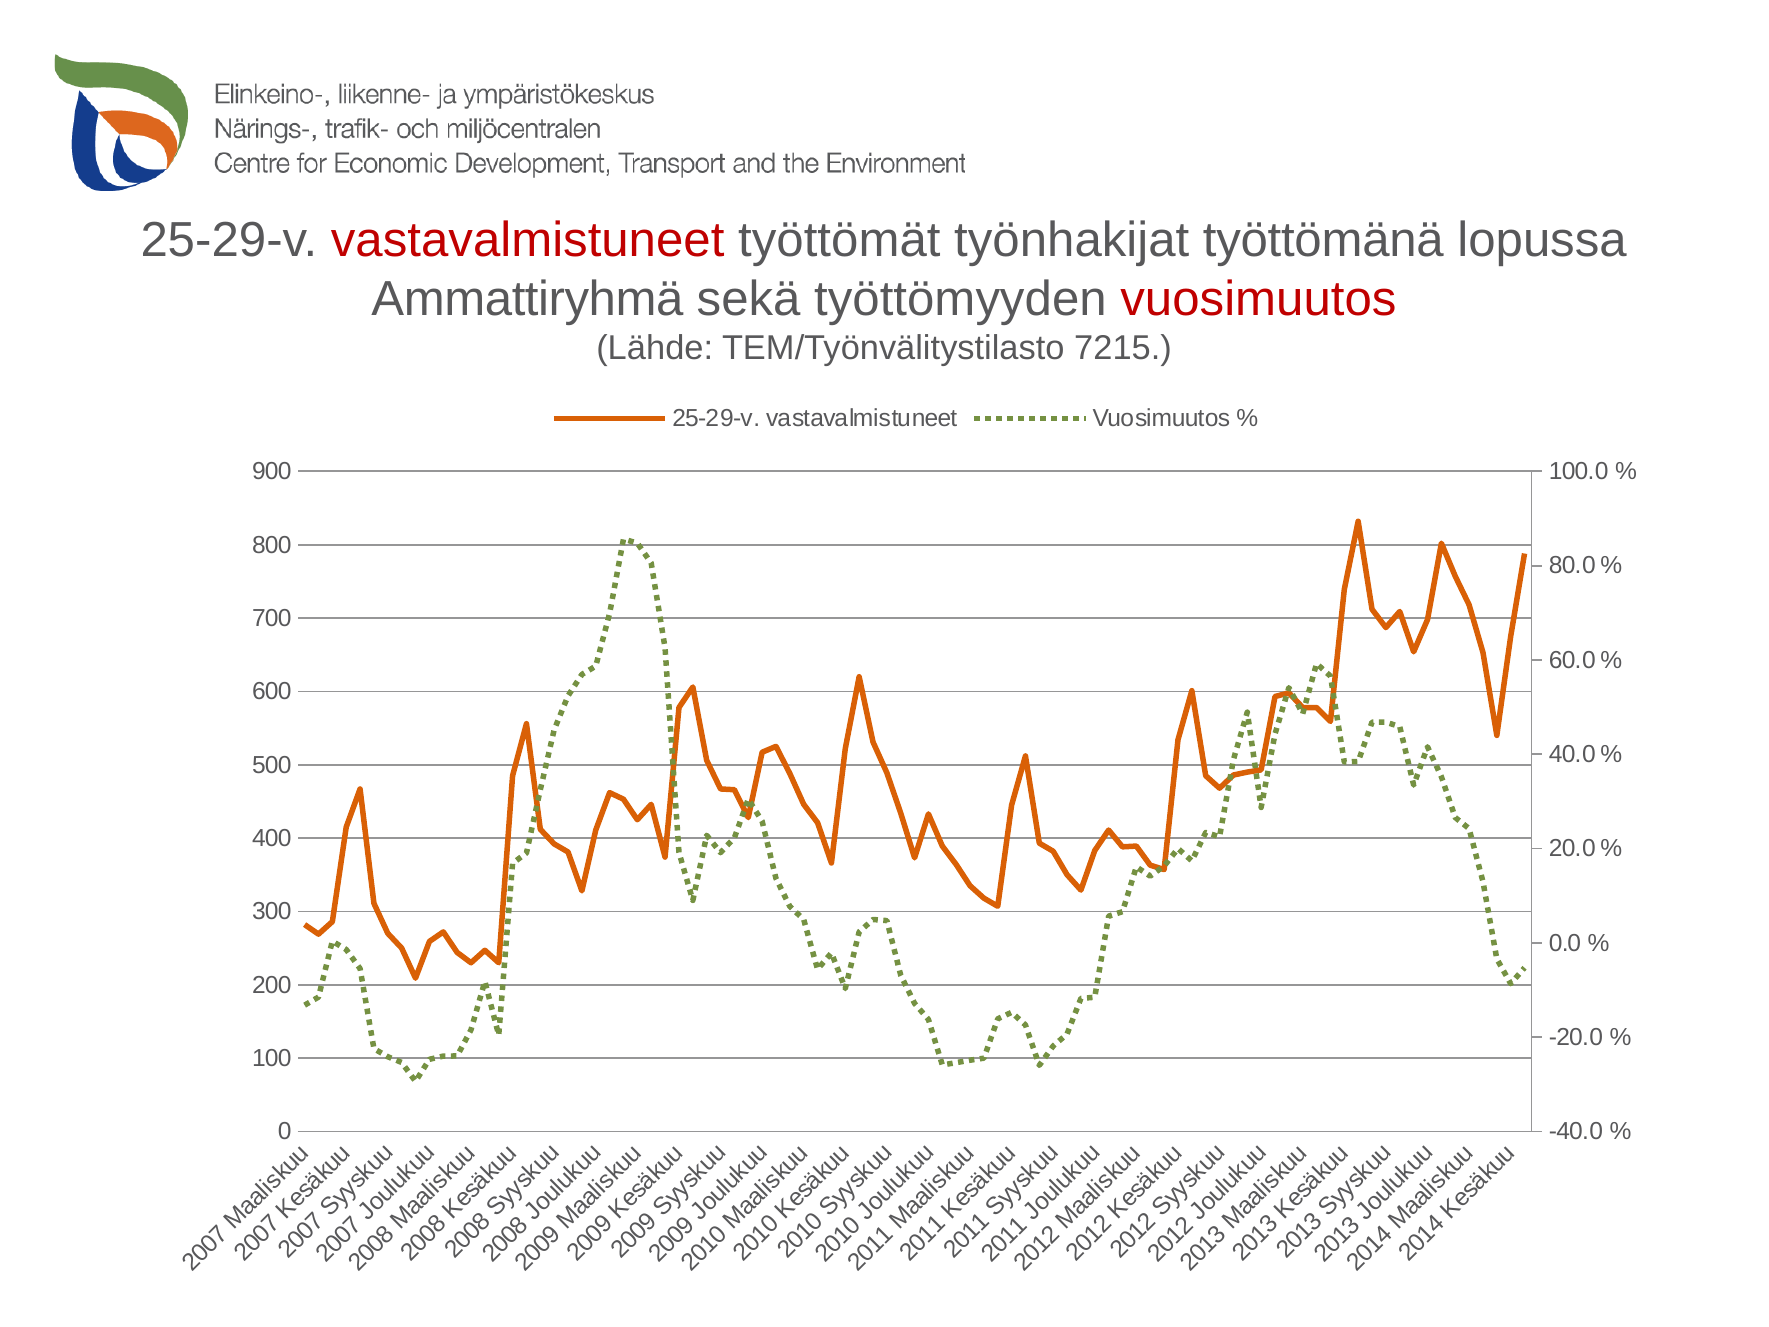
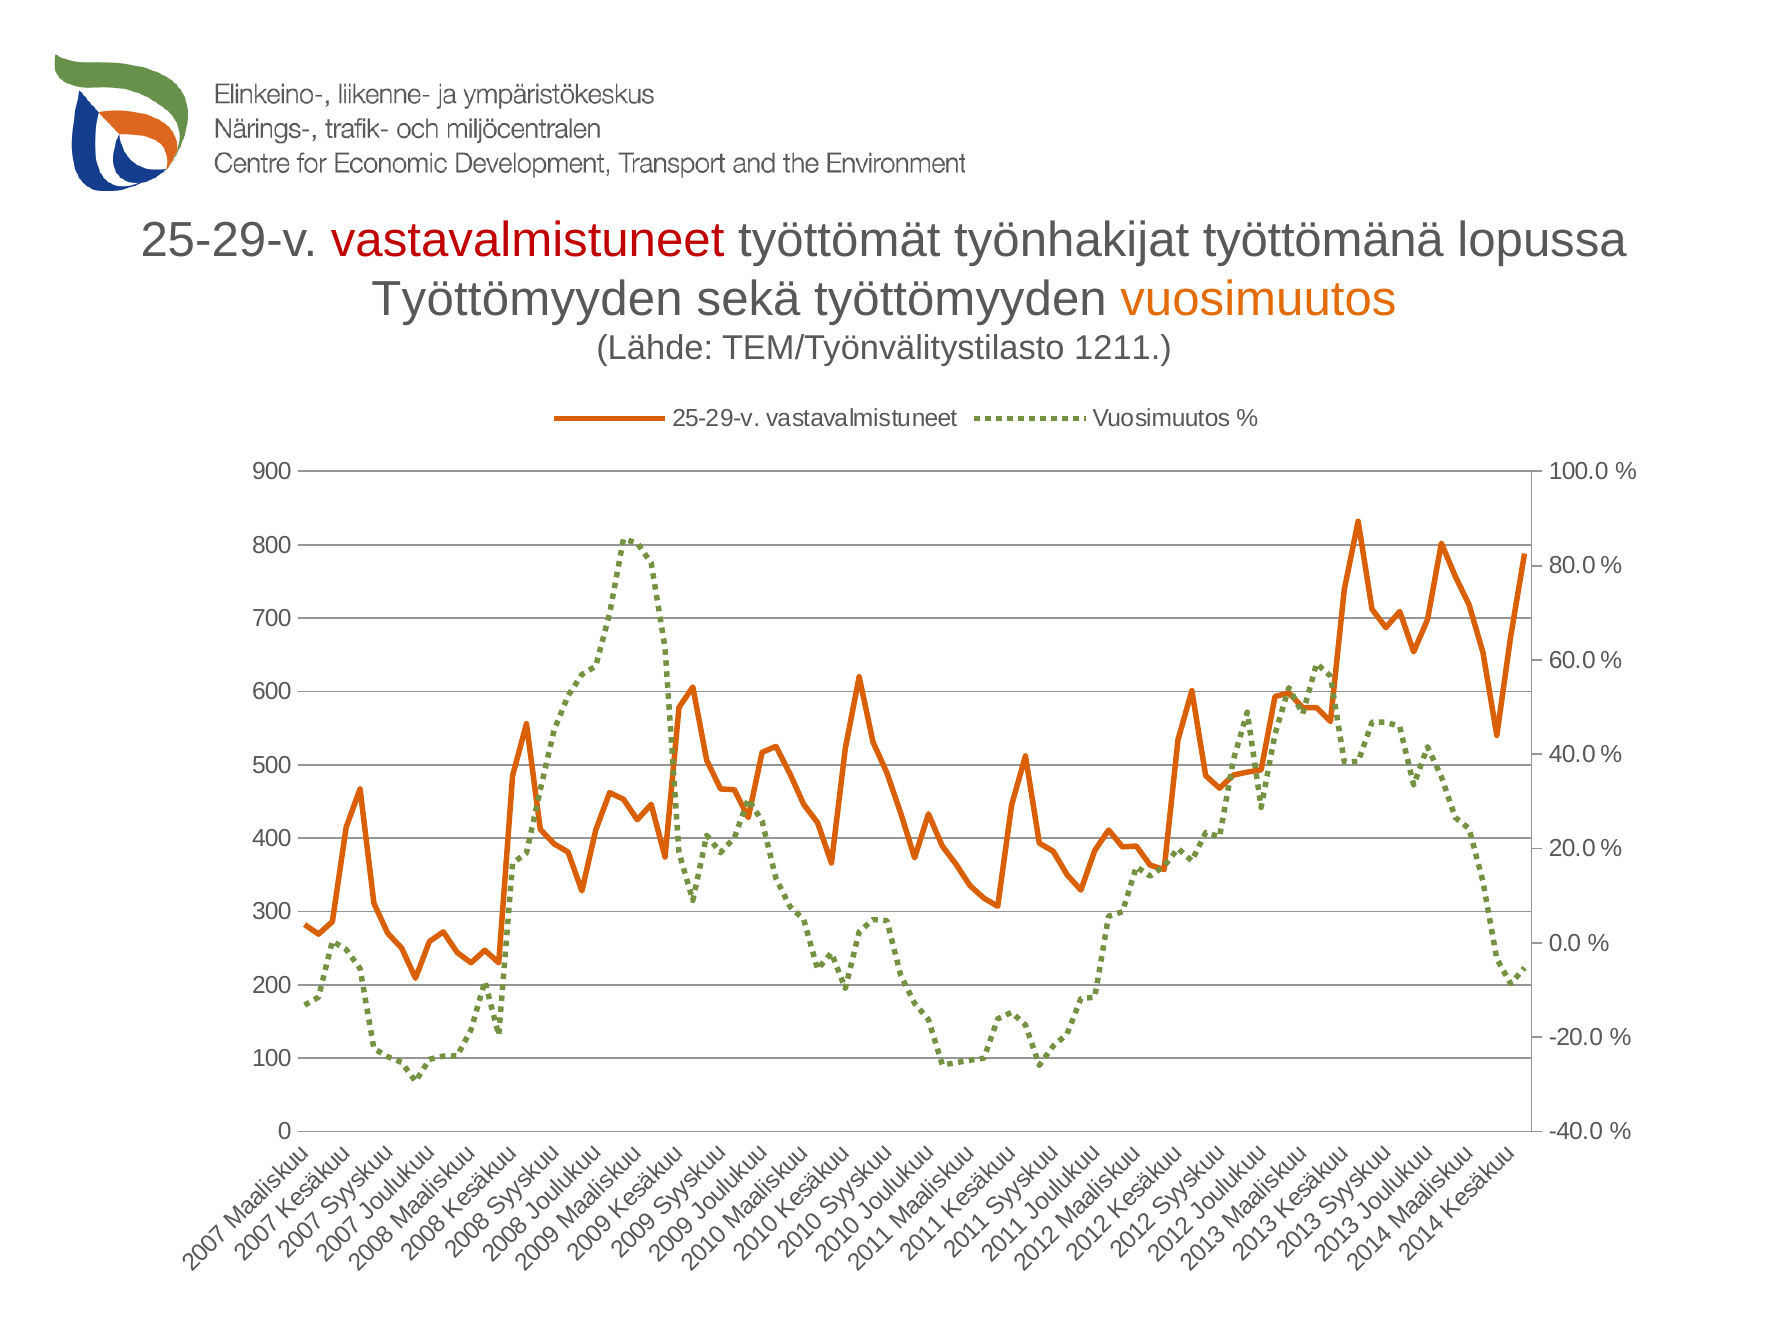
Ammattiryhmä: Ammattiryhmä -> Työttömyyden (527, 299)
vuosimuutos colour: red -> orange (1258, 299)
7215: 7215 -> 1211 (1123, 349)
